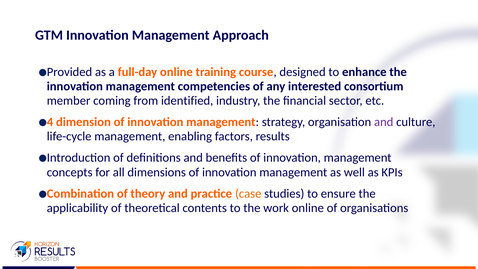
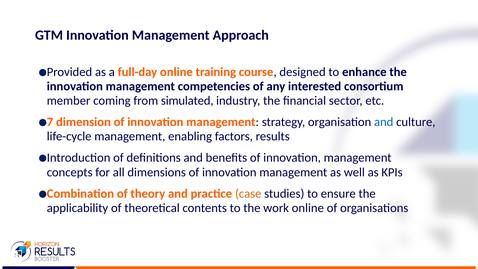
identified: identified -> simulated (187, 101)
4: 4 -> 7 (50, 122)
and colour: purple -> blue (384, 122)
